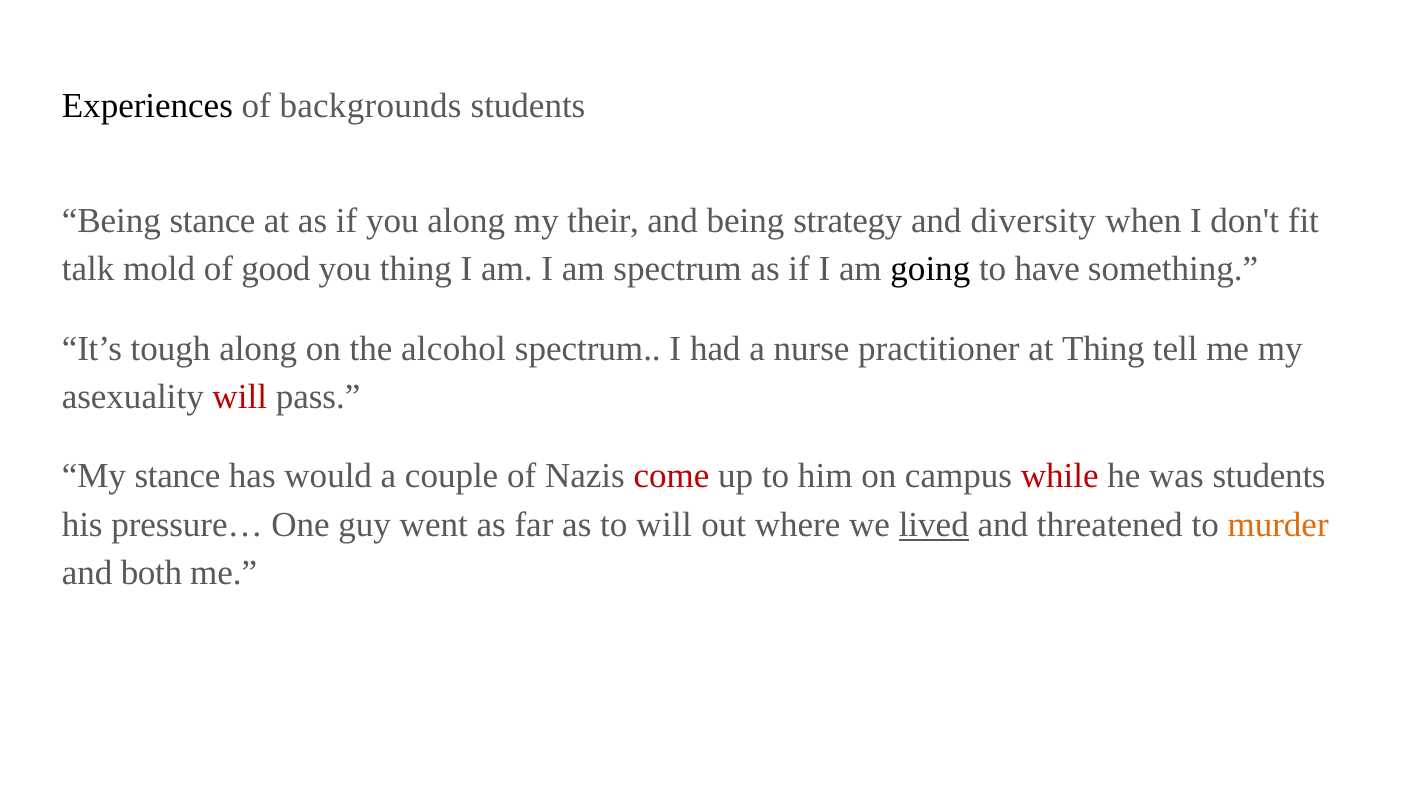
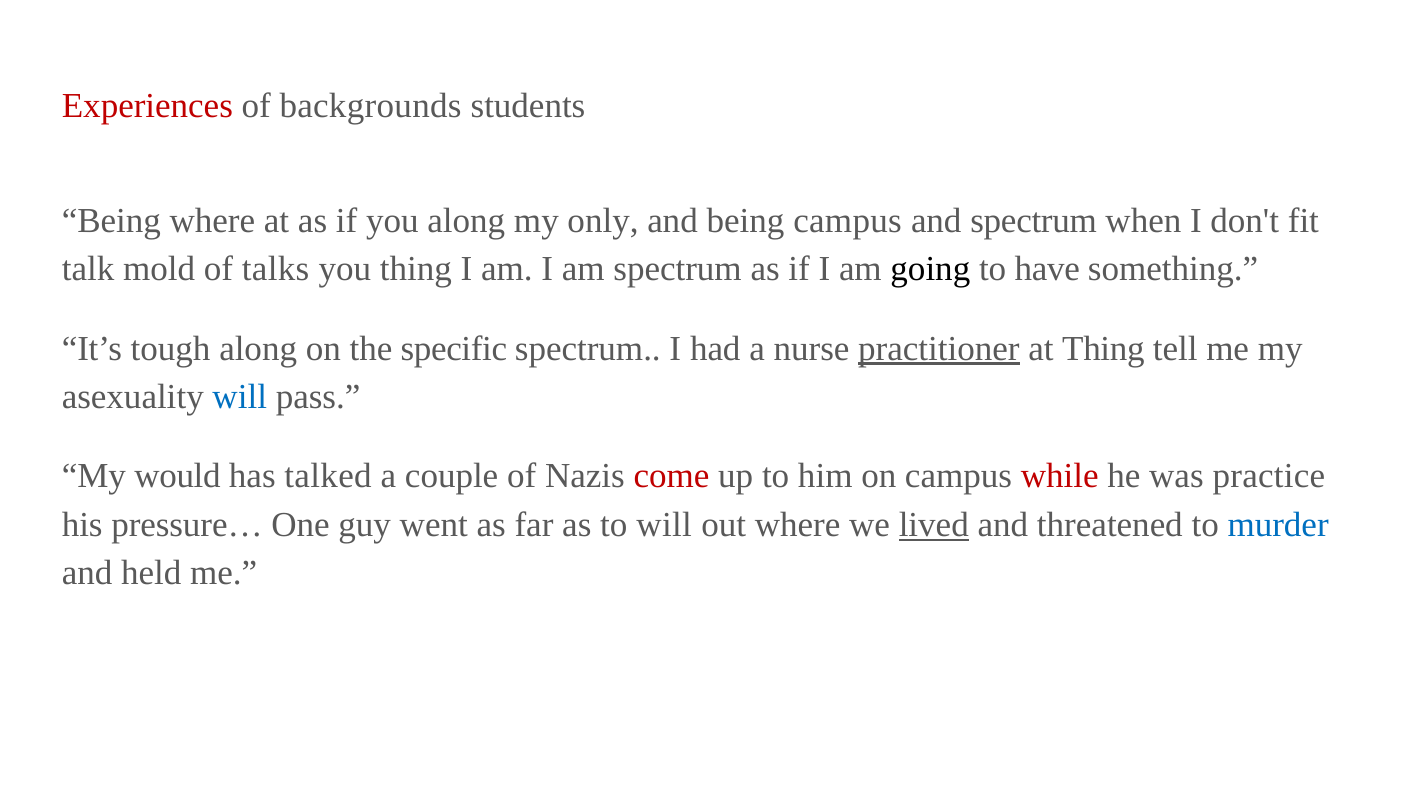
Experiences colour: black -> red (147, 106)
Being stance: stance -> where (212, 221)
their: their -> only (603, 221)
being strategy: strategy -> campus (848, 221)
and diversity: diversity -> spectrum (1034, 221)
good: good -> talks (276, 269)
alcohol: alcohol -> specific (454, 349)
practitioner underline: none -> present (939, 349)
will colour: red -> blue (240, 397)
My stance: stance -> would (178, 476)
would: would -> talked (328, 476)
was students: students -> practice (1269, 476)
murder colour: orange -> blue (1278, 525)
both: both -> held (151, 573)
